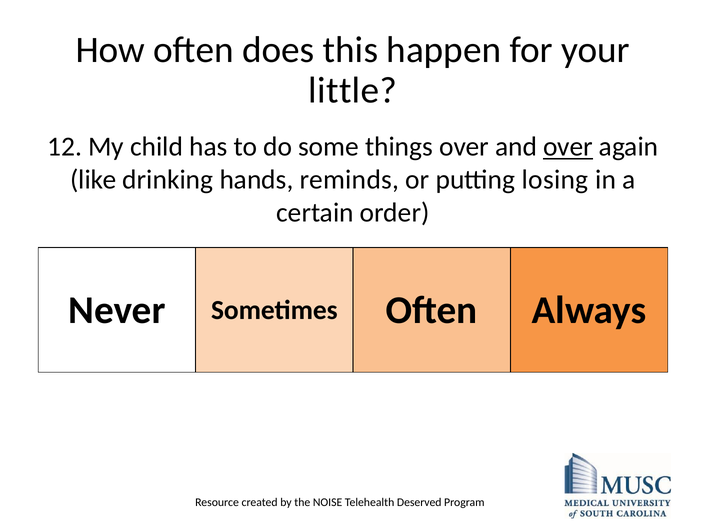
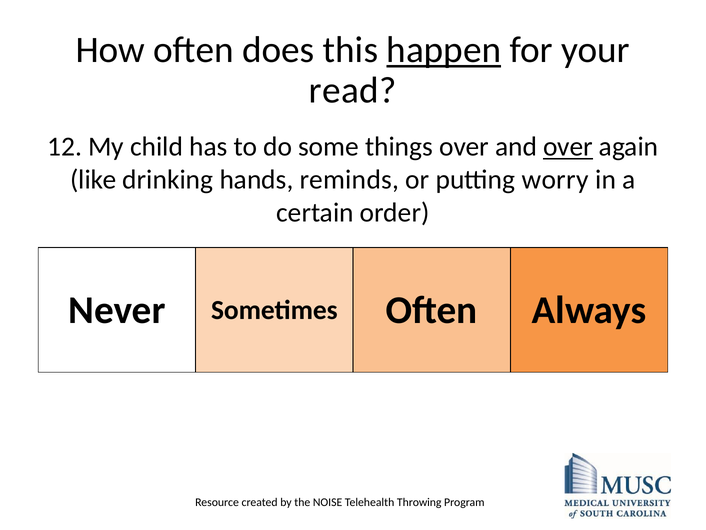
happen underline: none -> present (444, 50)
little: little -> read (353, 90)
losing: losing -> worry (555, 180)
Deserved: Deserved -> Throwing (419, 502)
